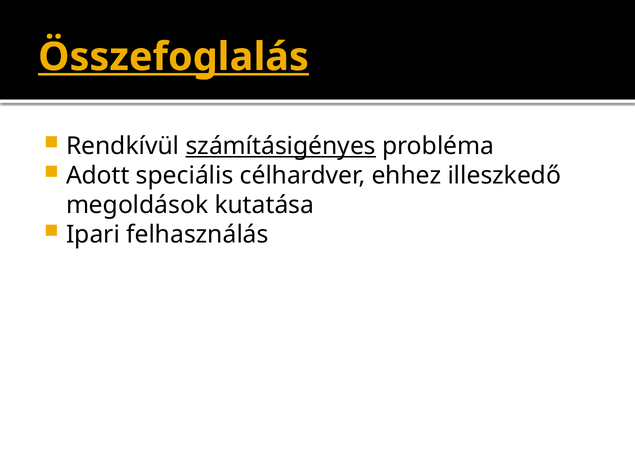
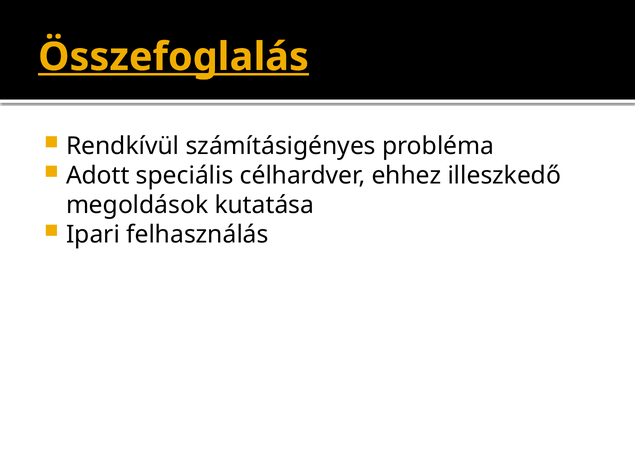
számításigényes underline: present -> none (281, 146)
